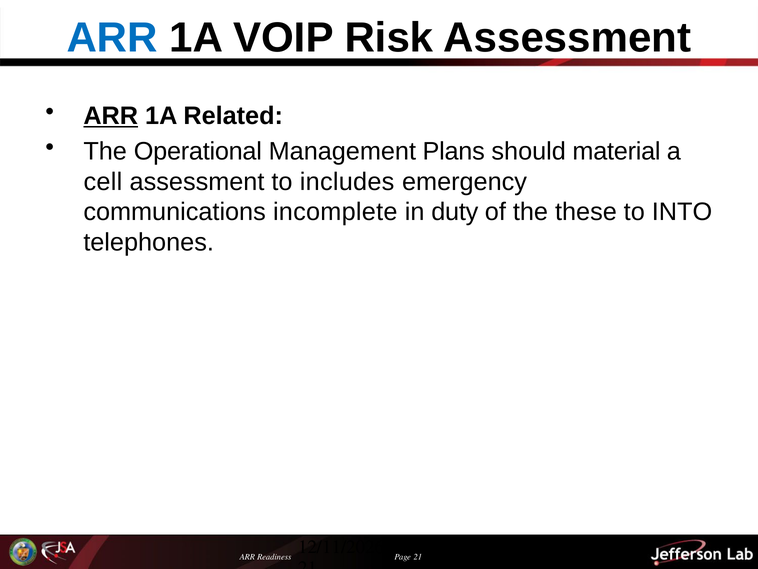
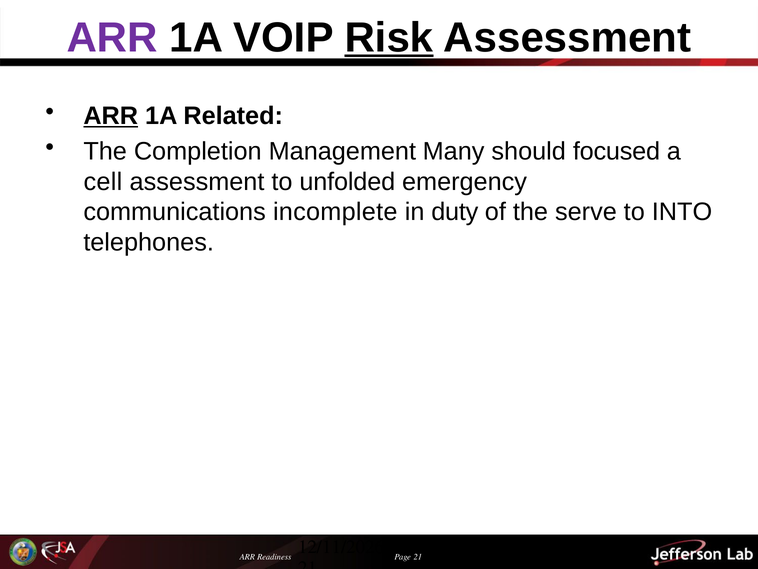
ARR colour: blue -> purple (112, 38)
Risk underline: none -> present (389, 38)
Operational: Operational -> Completion (198, 151)
Plans: Plans -> Many (454, 151)
material: material -> focused (616, 151)
includes: includes -> unfolded (347, 182)
these: these -> serve (586, 212)
